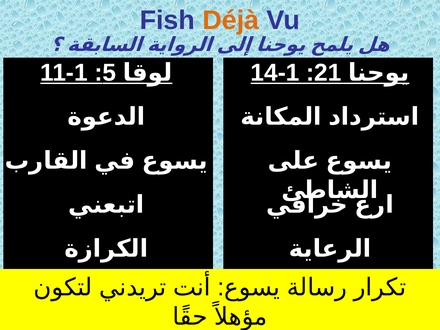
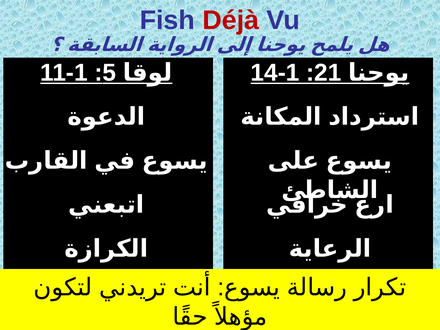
Déjà colour: orange -> red (231, 20)
